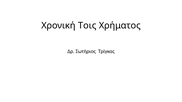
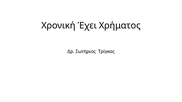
Τοις: Τοις -> Έχει (87, 26)
